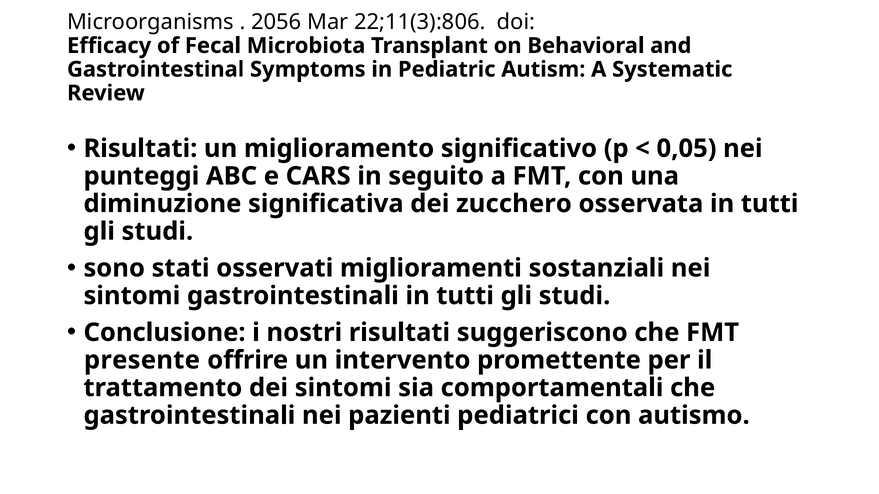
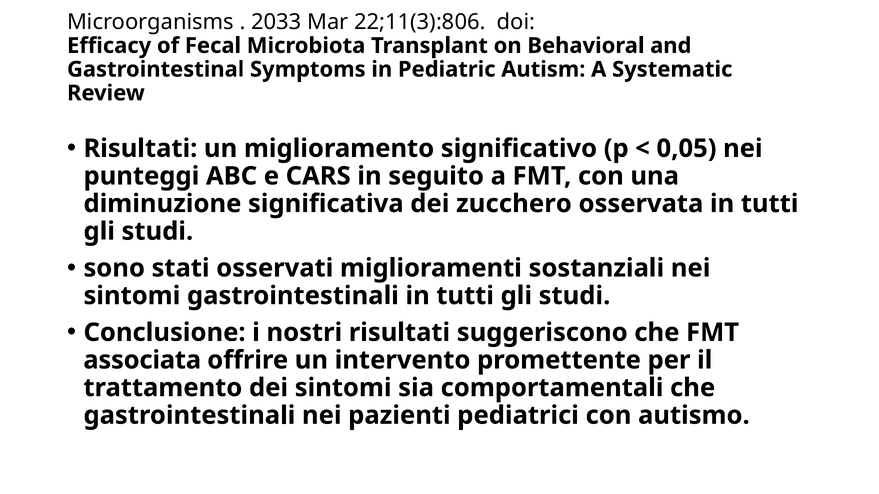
2056: 2056 -> 2033 (276, 22)
presente: presente -> associata (142, 360)
